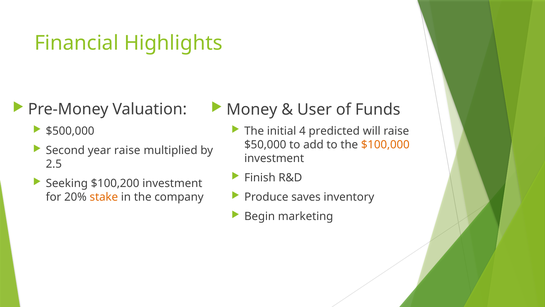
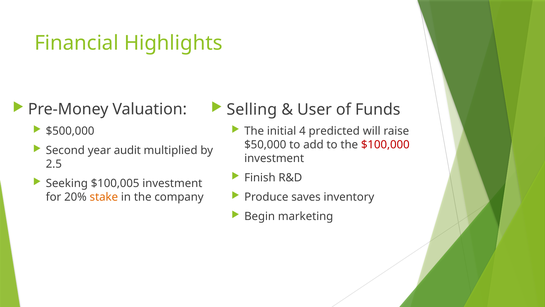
Money: Money -> Selling (252, 109)
$100,000 colour: orange -> red (385, 145)
year raise: raise -> audit (127, 150)
$100,200: $100,200 -> $100,005 (115, 183)
